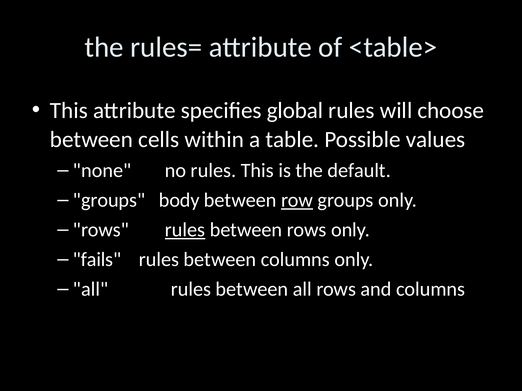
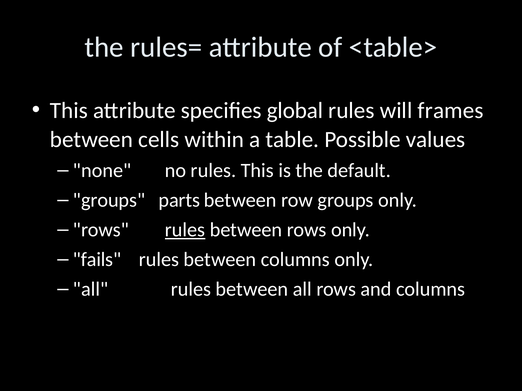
choose: choose -> frames (451, 111)
body: body -> parts (179, 201)
row underline: present -> none (297, 201)
